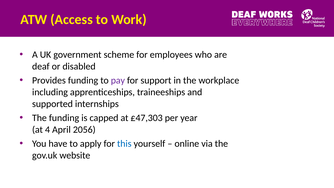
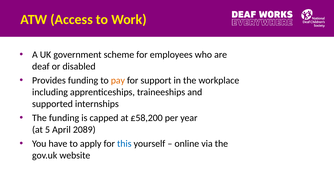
pay colour: purple -> orange (118, 80)
£47,303: £47,303 -> £58,200 (147, 118)
4: 4 -> 5 (48, 130)
2056: 2056 -> 2089 (84, 130)
